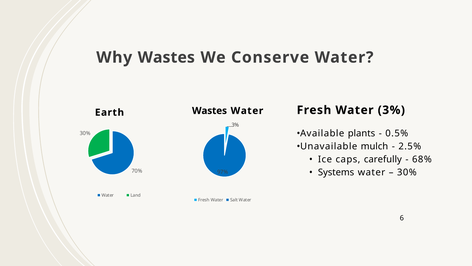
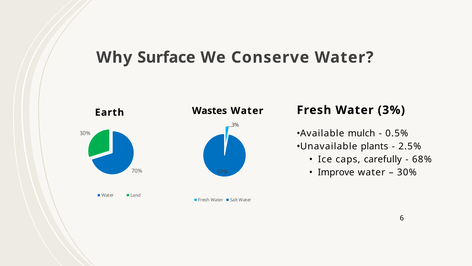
Why Wastes: Wastes -> Surface (166, 57)
plants: plants -> mulch (362, 133)
mulch: mulch -> plants (374, 146)
Systems: Systems -> Improve (336, 172)
